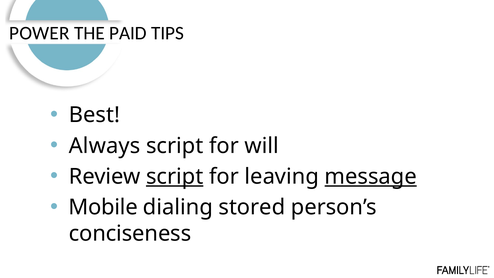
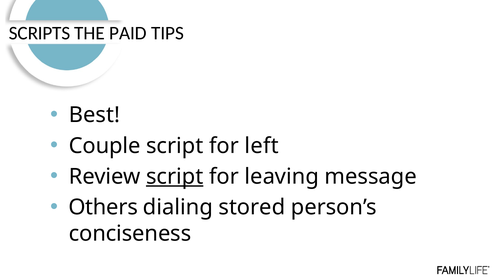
POWER: POWER -> SCRIPTS (40, 33)
Always: Always -> Couple (105, 146)
will: will -> left (262, 146)
message underline: present -> none (371, 176)
Mobile: Mobile -> Others (103, 207)
